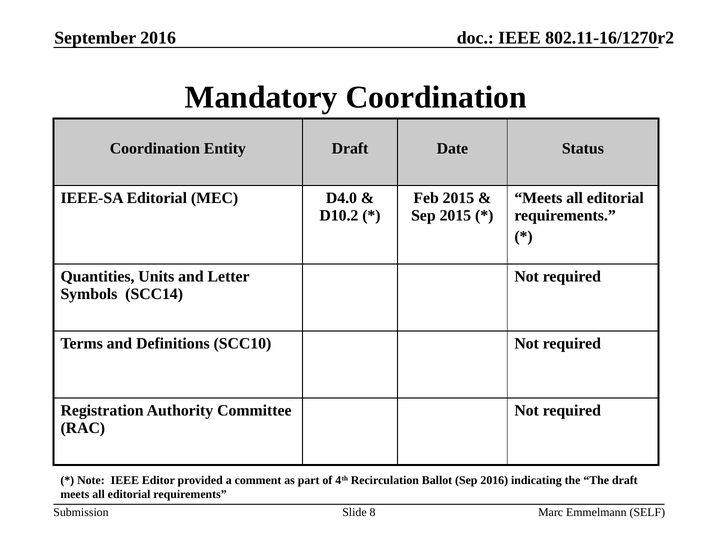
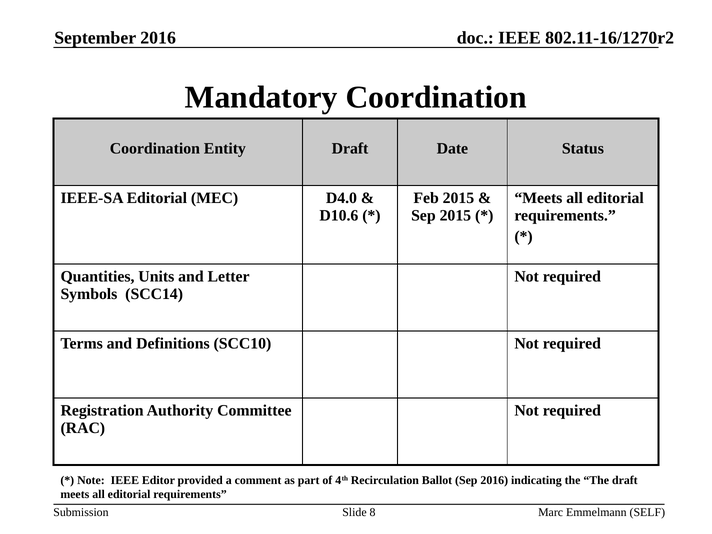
D10.2: D10.2 -> D10.6 (339, 216)
